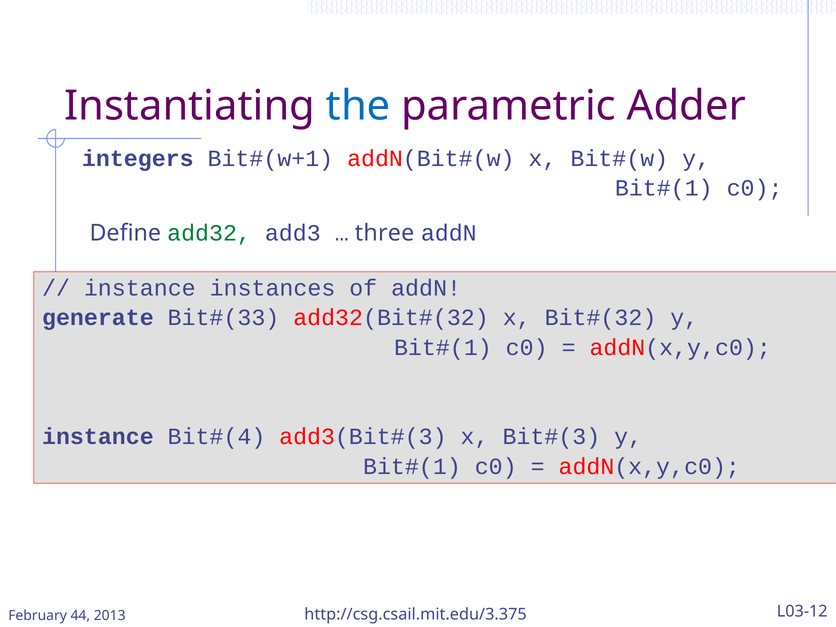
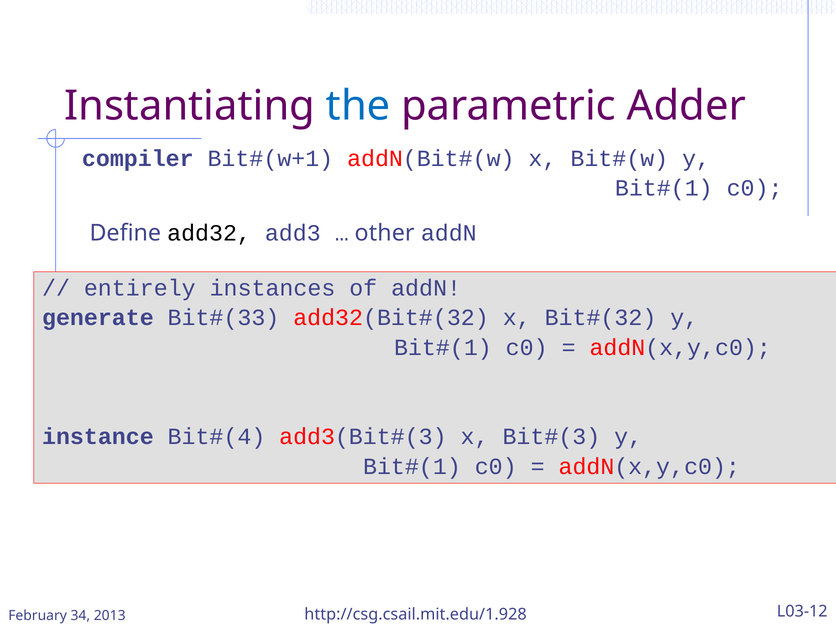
integers: integers -> compiler (138, 158)
add32 colour: green -> black (209, 233)
three: three -> other (385, 233)
instance: instance -> entirely (140, 288)
44: 44 -> 34 (80, 615)
http://csg.csail.mit.edu/3.375: http://csg.csail.mit.edu/3.375 -> http://csg.csail.mit.edu/1.928 (416, 614)
